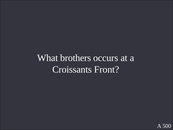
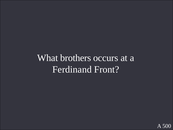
Croissants: Croissants -> Ferdinand (72, 69)
